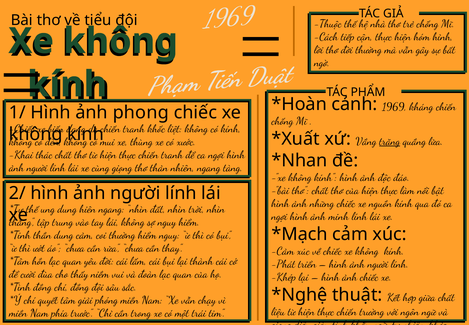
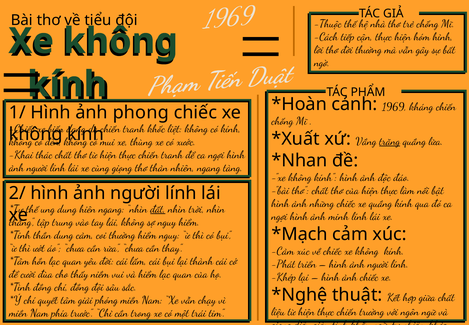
xe nguồn: nguồn -> quầng (381, 203)
đất underline: none -> present (158, 209)
và đoàn: đoàn -> hiểm (148, 274)
